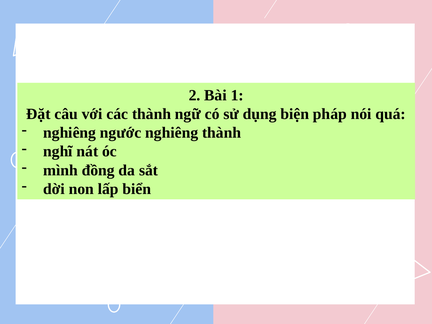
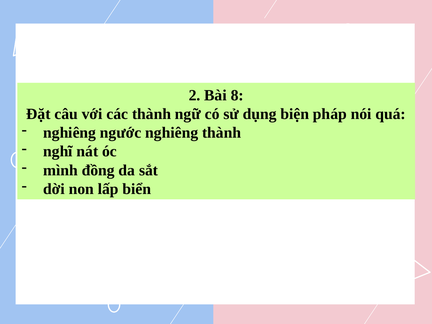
1: 1 -> 8 (237, 95)
